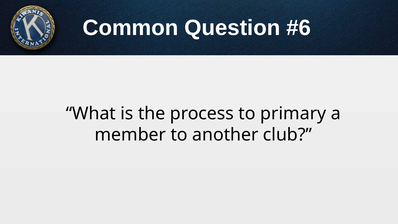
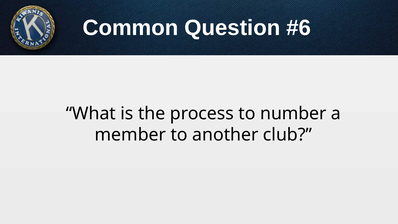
primary: primary -> number (293, 113)
